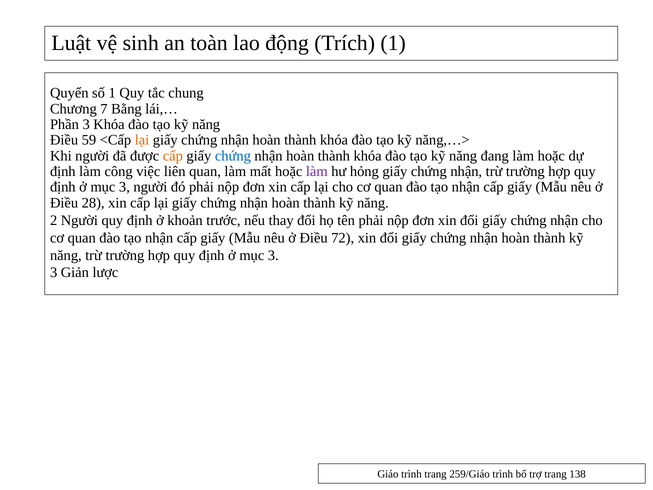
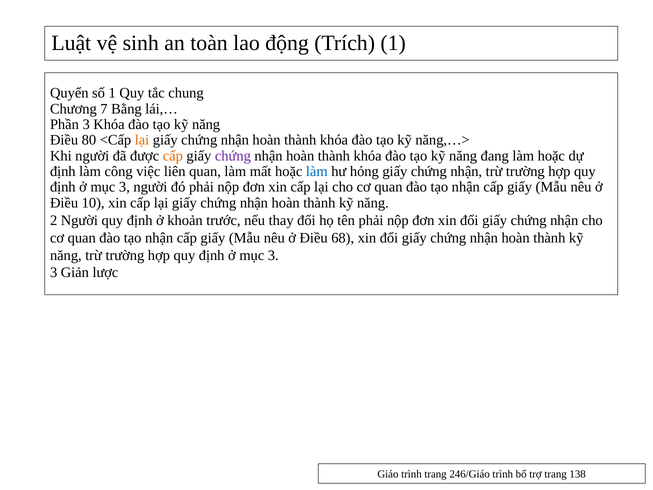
59: 59 -> 80 (89, 140)
chứng colour: blue -> purple (233, 156)
làm colour: purple -> blue (317, 171)
28: 28 -> 10 (93, 203)
72: 72 -> 68 (343, 238)
259/Giáo: 259/Giáo -> 246/Giáo (470, 474)
